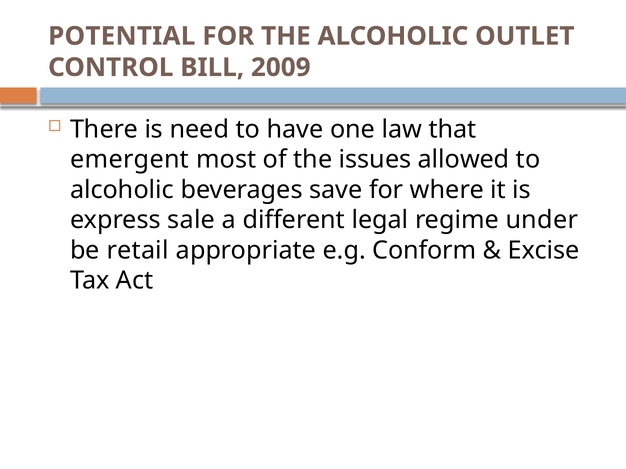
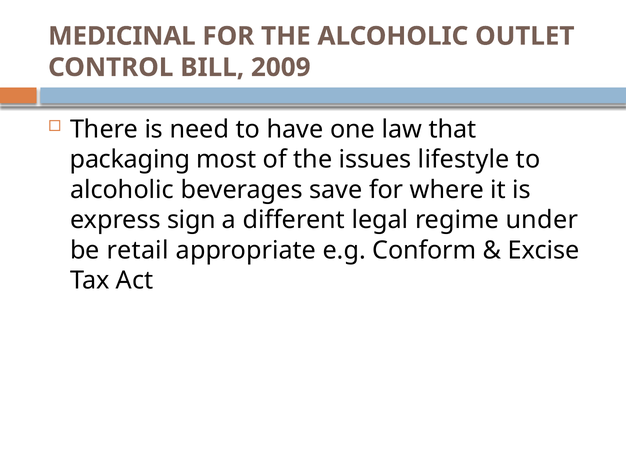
POTENTIAL: POTENTIAL -> MEDICINAL (122, 36)
emergent: emergent -> packaging (130, 160)
allowed: allowed -> lifestyle (464, 160)
sale: sale -> sign (191, 220)
